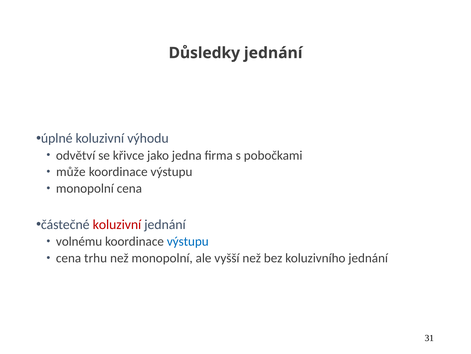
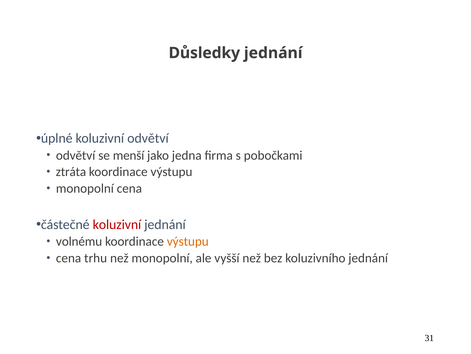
koluzivní výhodu: výhodu -> odvětví (148, 138)
křivce: křivce -> menší (129, 155)
může: může -> ztráta (71, 172)
výstupu colour: blue -> orange (188, 241)
